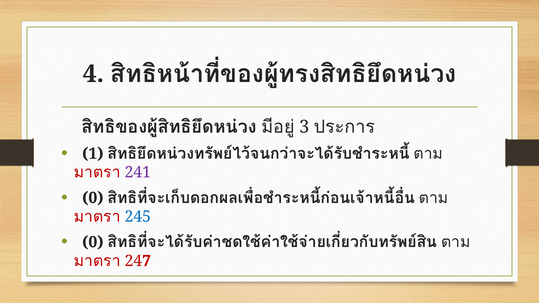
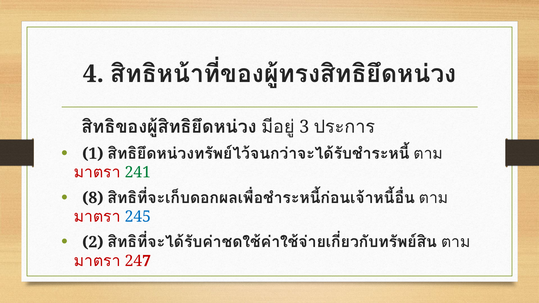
241 colour: purple -> green (138, 173)
0: 0 -> 8 (93, 198)
0: 0 -> 2 (93, 242)
